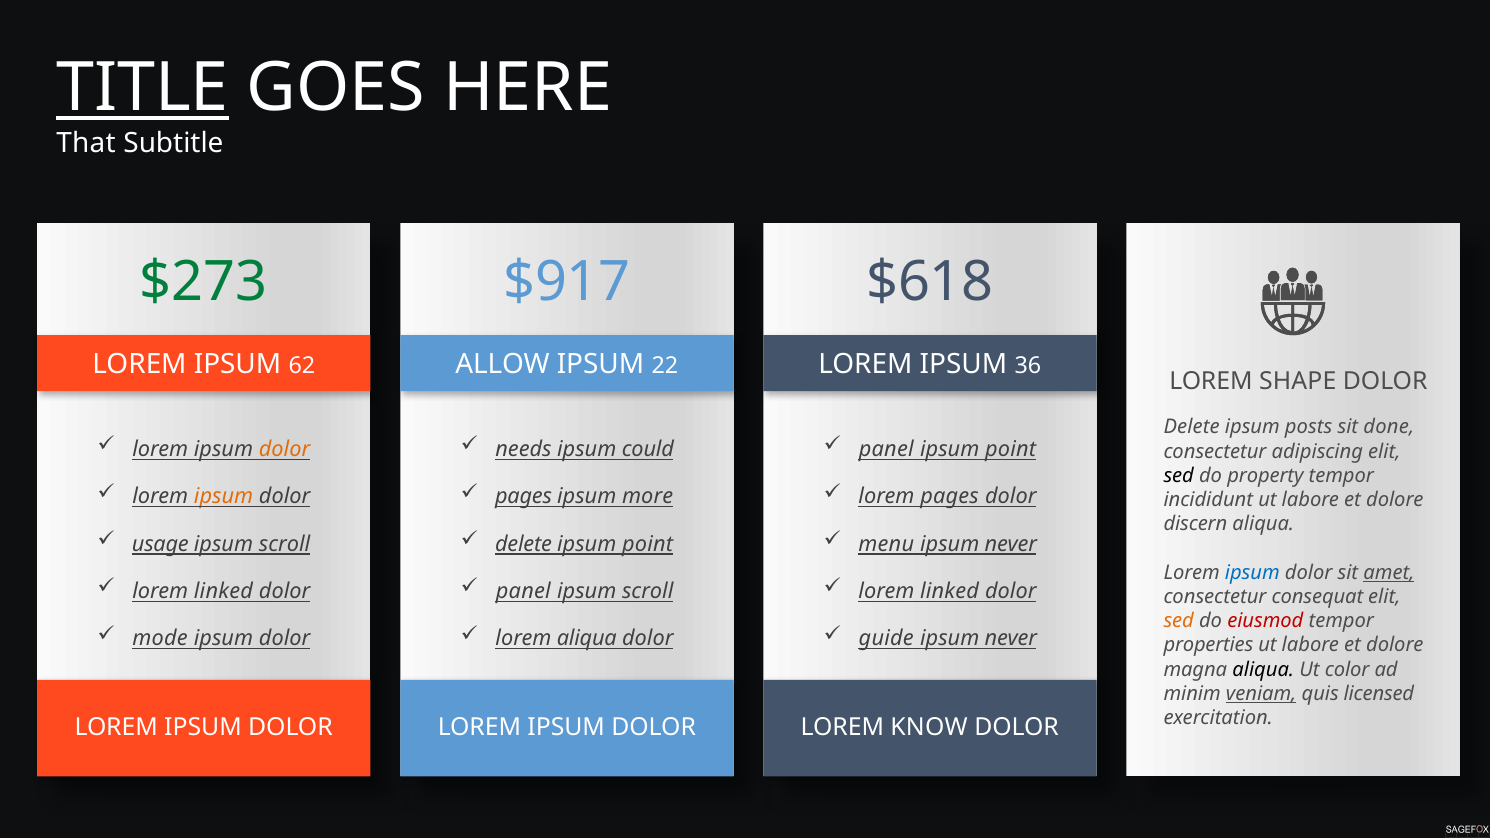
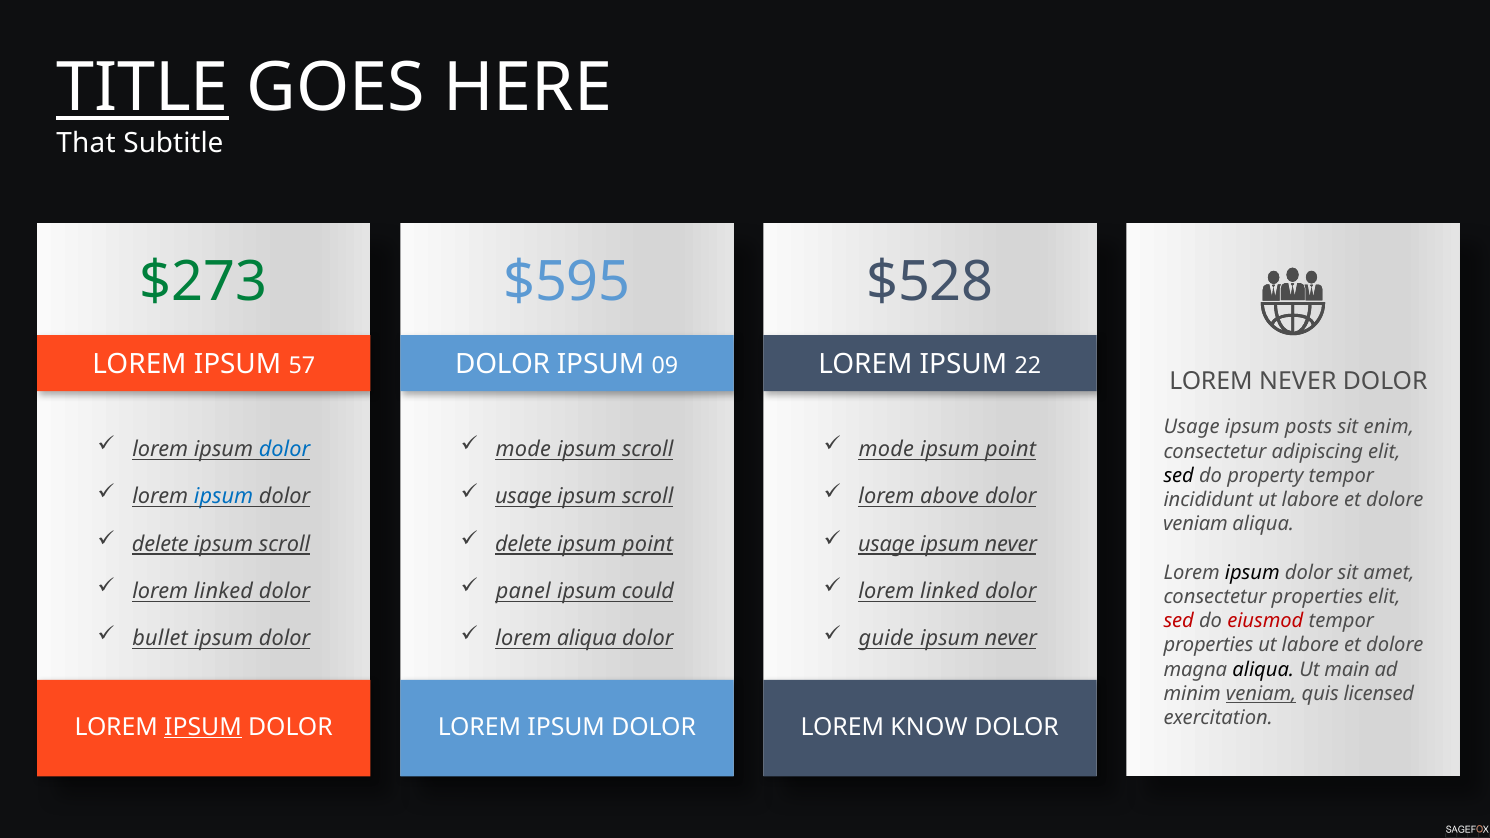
$917: $917 -> $595 (567, 282)
$618: $618 -> $528 (930, 282)
62: 62 -> 57 (302, 366)
ALLOW: ALLOW -> DOLOR (503, 364)
22: 22 -> 09 (665, 366)
36: 36 -> 22 (1028, 366)
LOREM SHAPE: SHAPE -> NEVER (1298, 382)
Delete: Delete -> Usage (1192, 427)
done: done -> enim (1389, 427)
dolor colour: orange -> blue (285, 449)
needs: needs -> mode (523, 449)
could: could -> scroll (648, 449)
panel: panel -> mode (886, 449)
ipsum colour: orange -> blue (224, 497)
pages: pages -> usage (524, 497)
more: more -> scroll (648, 497)
lorem pages: pages -> above (950, 497)
discern: discern -> veniam (1195, 524)
usage: usage -> delete (160, 544)
menu: menu -> usage (886, 544)
ipsum colour: blue -> black (1252, 573)
amet underline: present -> none (1389, 573)
scroll: scroll -> could (648, 591)
consectetur consequat: consequat -> properties (1317, 597)
sed colour: orange -> red (1179, 621)
mode: mode -> bullet (160, 639)
color: color -> main (1347, 670)
IPSUM underline: none -> present (203, 727)
